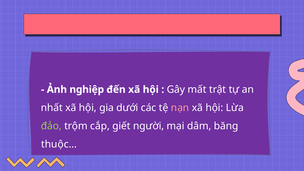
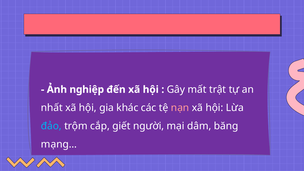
dưới: dưới -> khác (127, 108)
đảo colour: light green -> light blue (51, 126)
thuộc…: thuộc… -> mạng… (59, 144)
